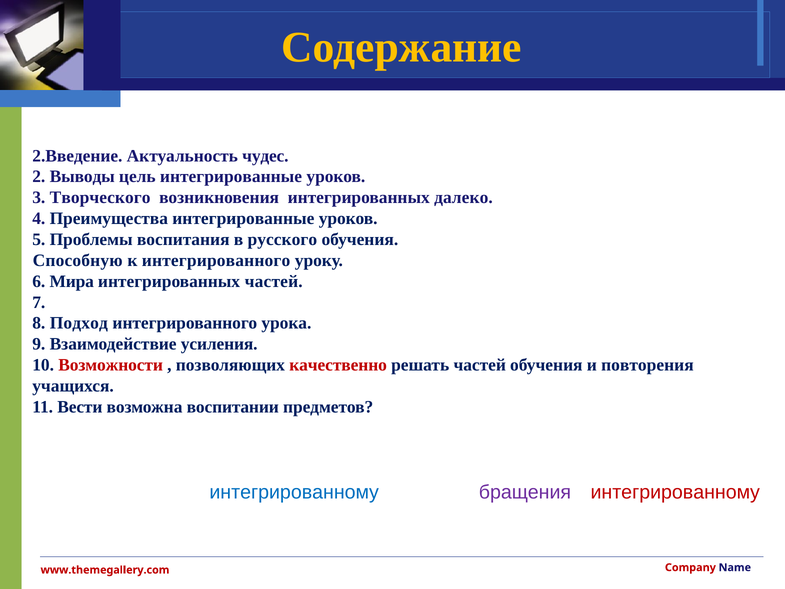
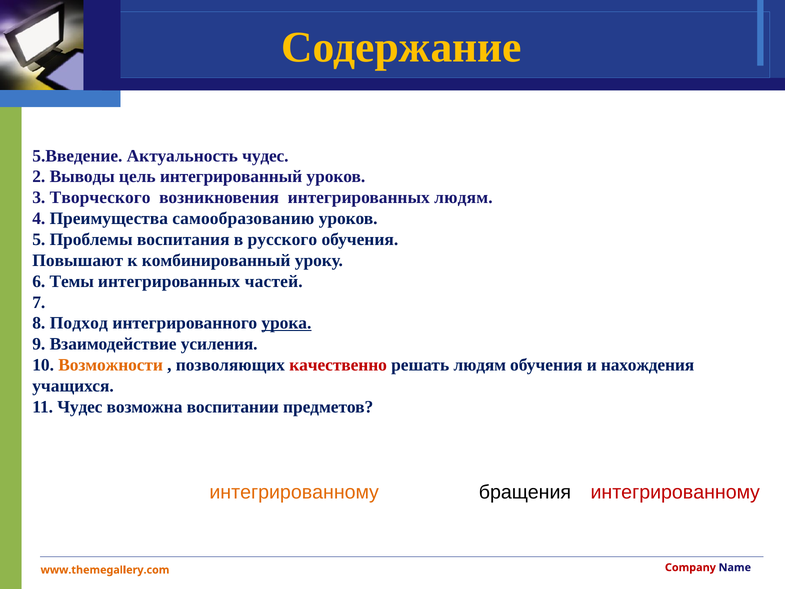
2.Введение: 2.Введение -> 5.Введение (77, 156)
цель интегрированные: интегрированные -> интегрированный (231, 177)
интегрированных далеко: далеко -> людям (463, 198)
Преимущества интегрированные: интегрированные -> самообразованию (243, 218)
Способную: Способную -> Повышают (78, 260)
к интегрированного: интегрированного -> комбинированный (216, 260)
Мира: Мира -> Темы (72, 281)
урока underline: none -> present (286, 323)
Возможности colour: red -> orange (111, 365)
решать частей: частей -> людям (480, 365)
повторения: повторения -> нахождения (648, 365)
11 Вести: Вести -> Чудес (80, 407)
интегрированному colour: blue -> orange (294, 492)
бращения colour: purple -> black (525, 492)
www.themegallery.com colour: red -> orange (105, 570)
